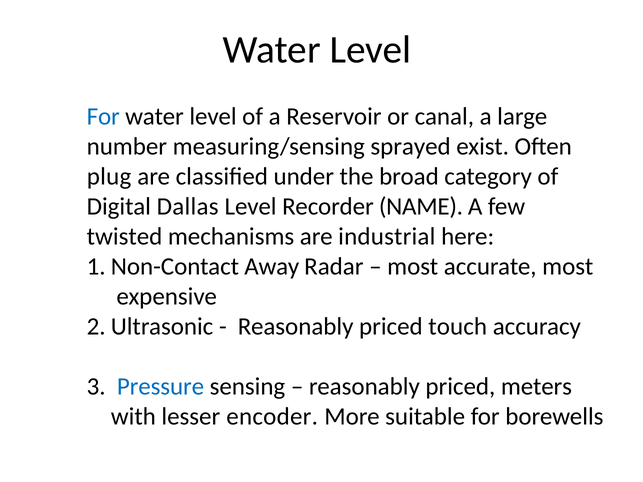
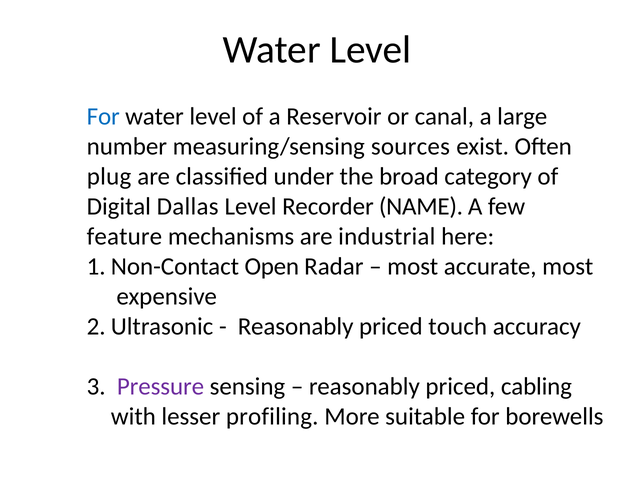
sprayed: sprayed -> sources (410, 146)
twisted: twisted -> feature (124, 236)
Away: Away -> Open (272, 266)
Pressure colour: blue -> purple (160, 387)
meters: meters -> cabling (536, 387)
encoder: encoder -> profiling (272, 417)
